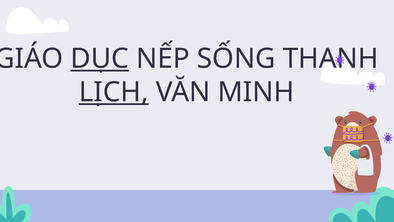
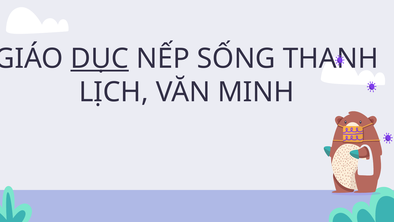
LỊCH underline: present -> none (114, 92)
